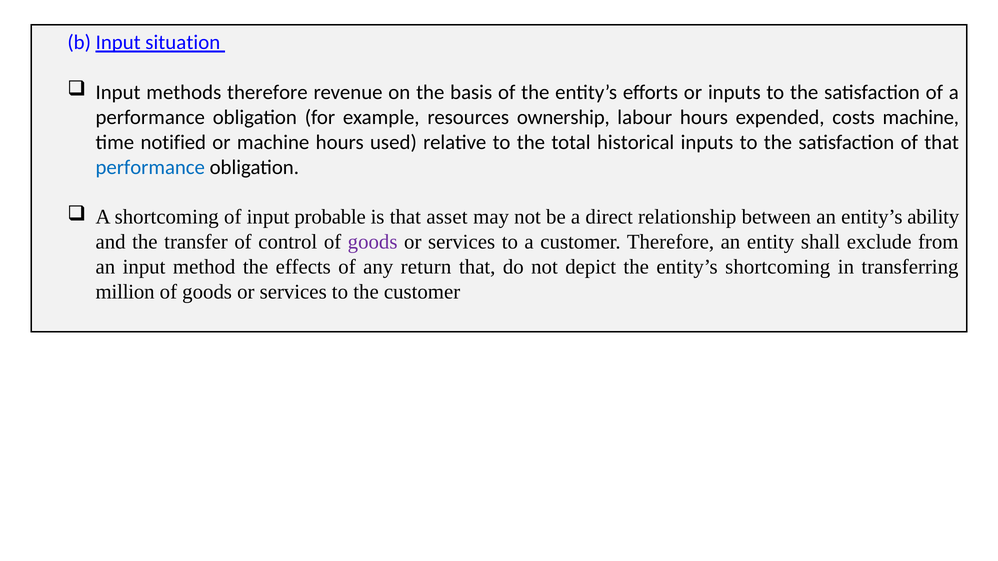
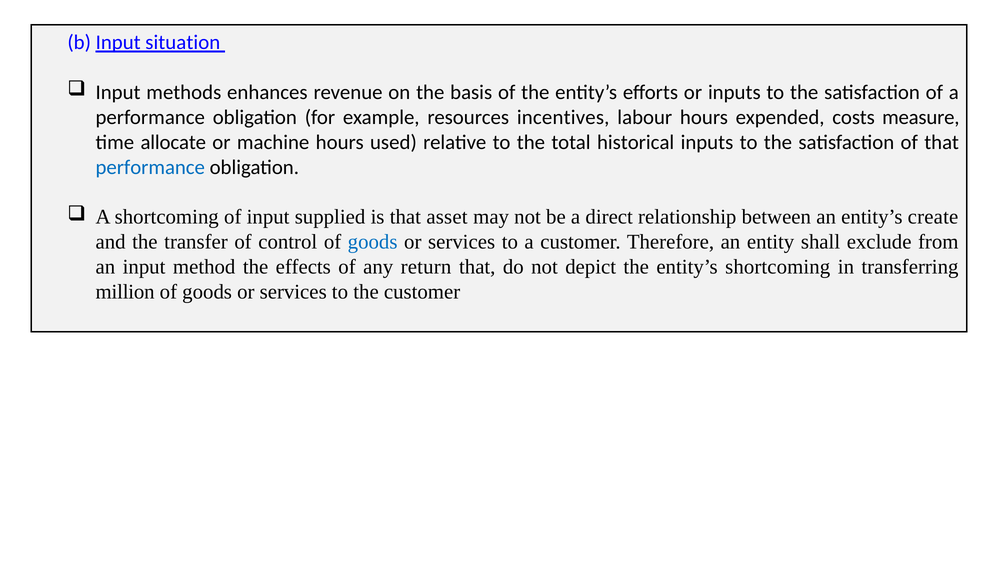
methods therefore: therefore -> enhances (267, 92)
ownership: ownership -> incentives (563, 117)
costs machine: machine -> measure (921, 117)
notified: notified -> allocate (173, 142)
probable: probable -> supplied (330, 217)
ability: ability -> create (933, 217)
goods colour: purple -> blue (373, 242)
